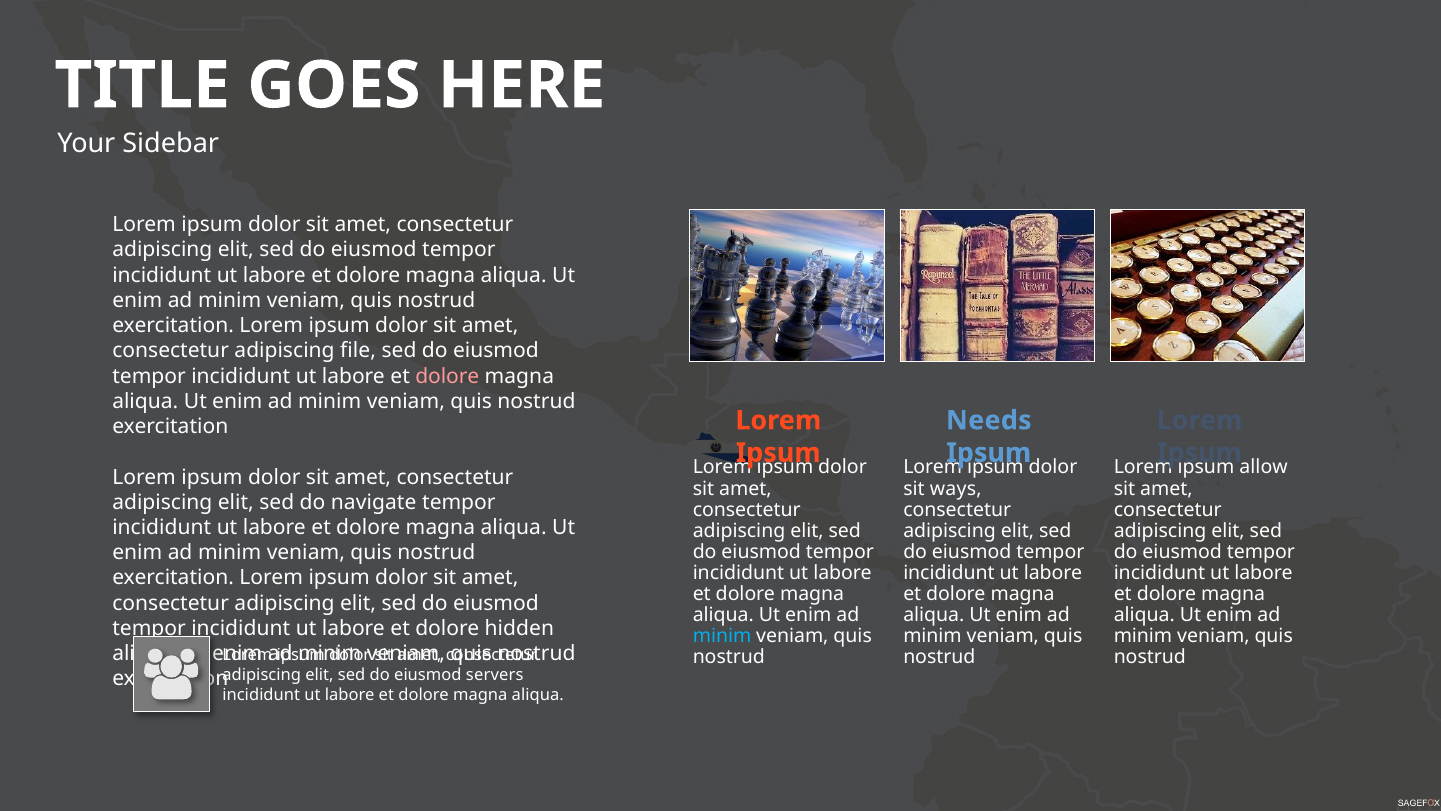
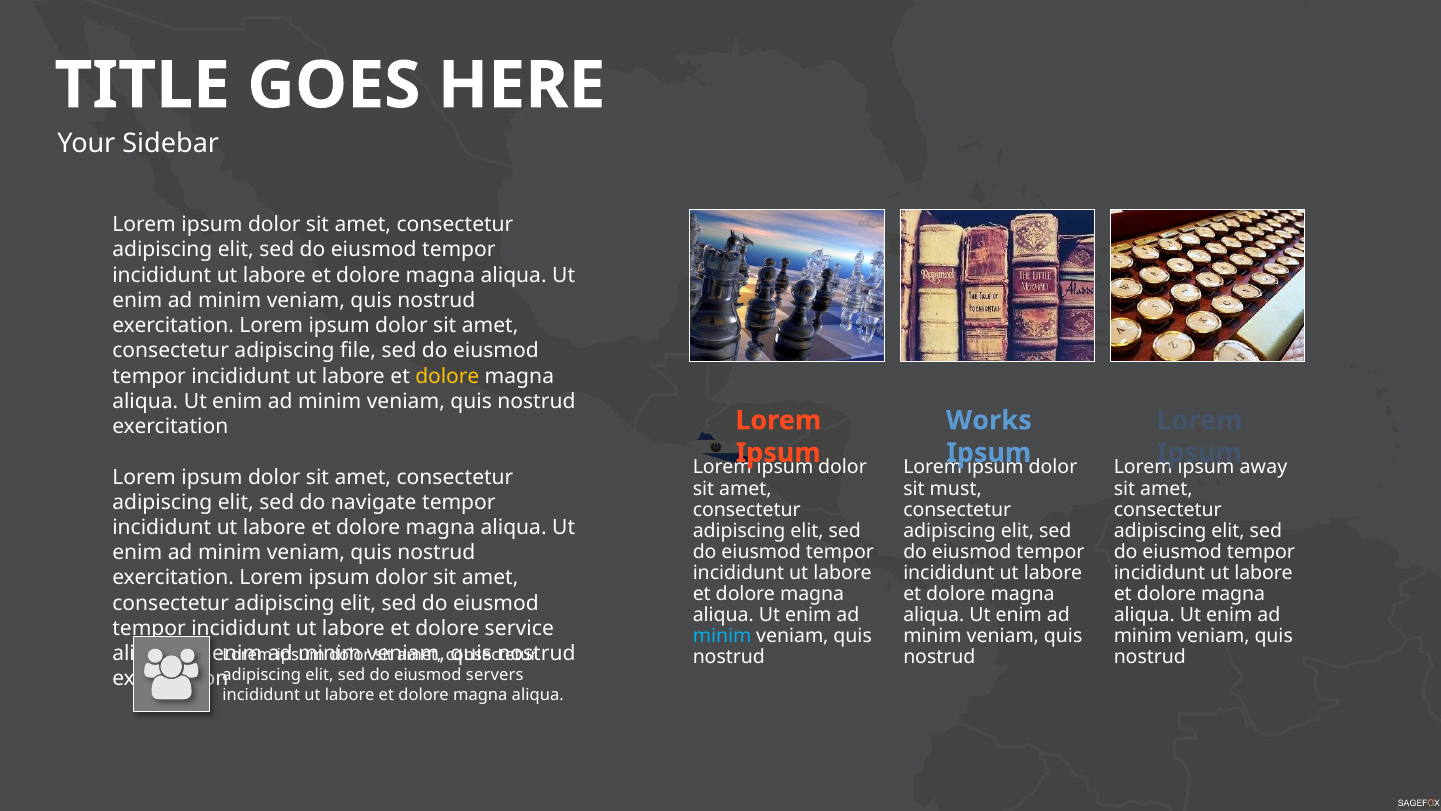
dolore colour: pink -> yellow (447, 376)
Needs: Needs -> Works (989, 420)
allow: allow -> away (1263, 467)
ways: ways -> must (956, 488)
hidden: hidden -> service (519, 628)
